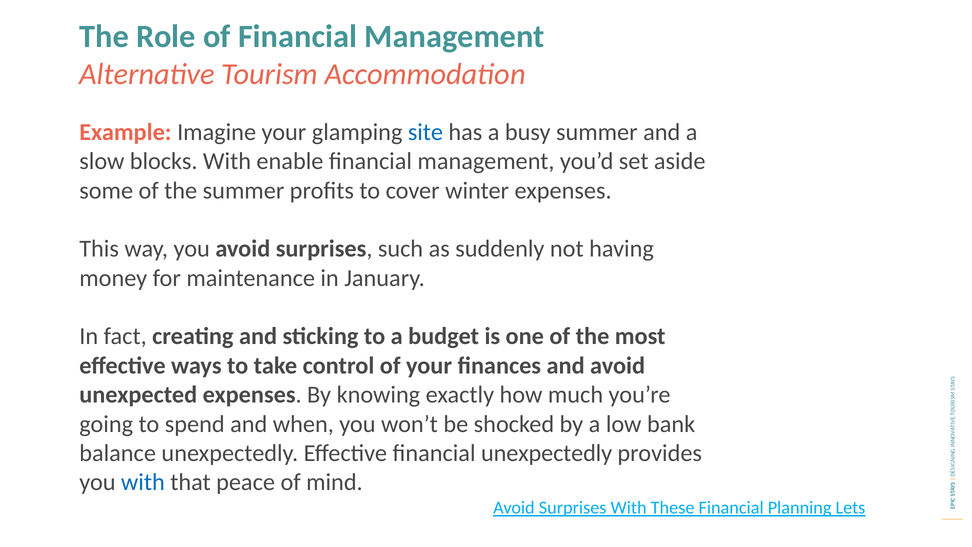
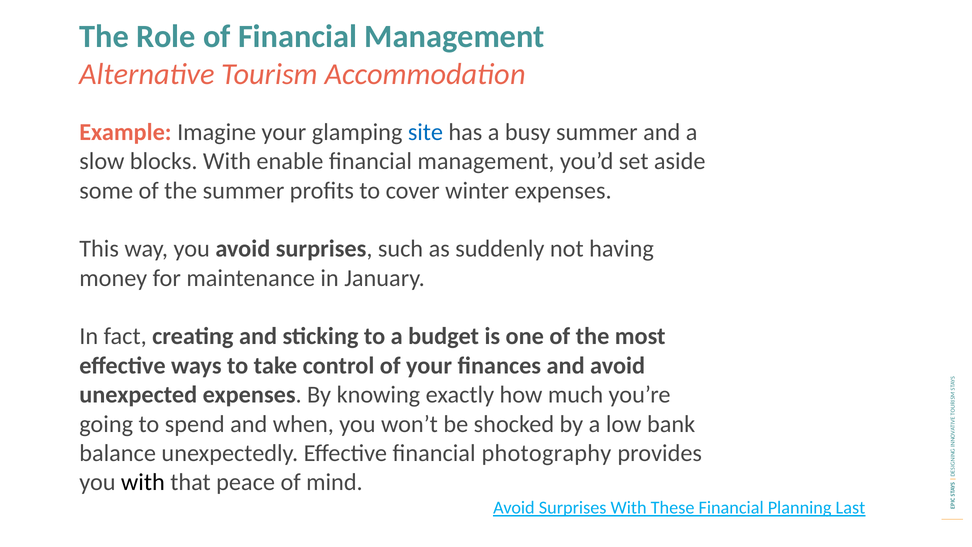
financial unexpectedly: unexpectedly -> photography (546, 453)
with colour: blue -> black (143, 482)
Lets: Lets -> Last (850, 508)
